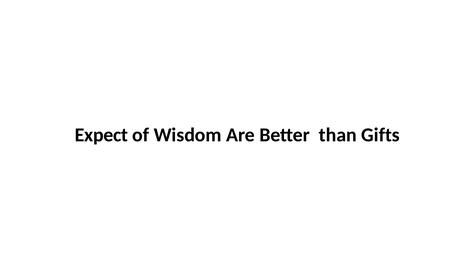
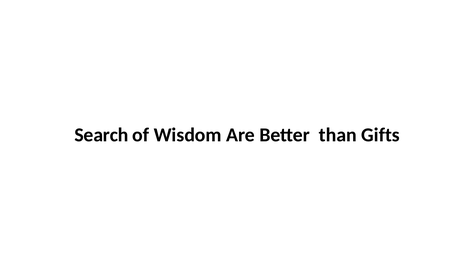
Expect: Expect -> Search (101, 135)
